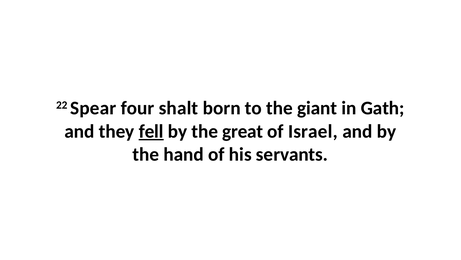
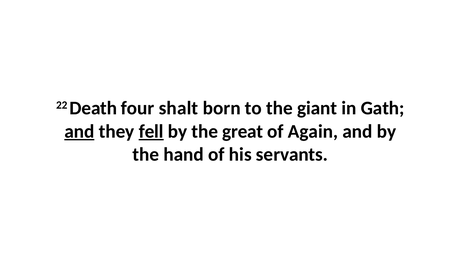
Spear: Spear -> Death (93, 108)
and underline: none -> present (79, 131)
Israel: Israel -> Again (313, 131)
